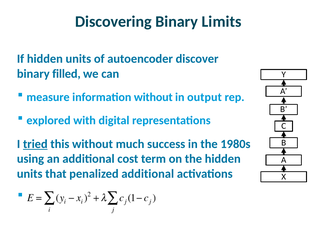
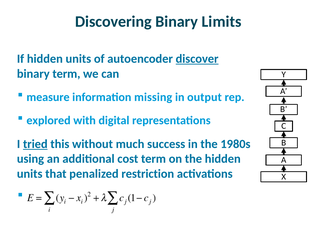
discover underline: none -> present (197, 59)
binary filled: filled -> term (66, 74)
information without: without -> missing (153, 97)
penalized additional: additional -> restriction (148, 174)
